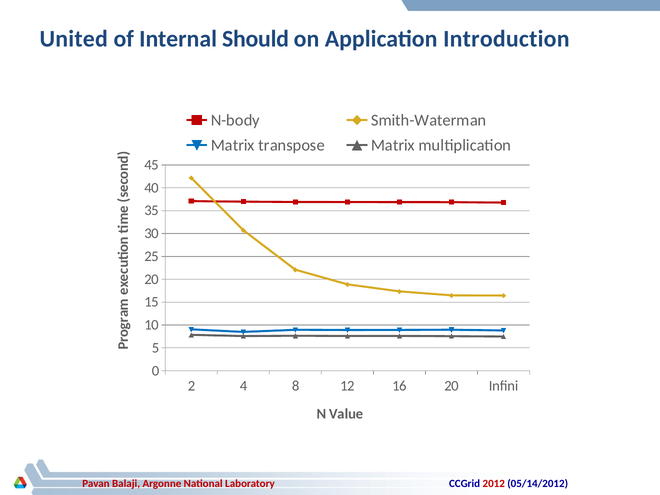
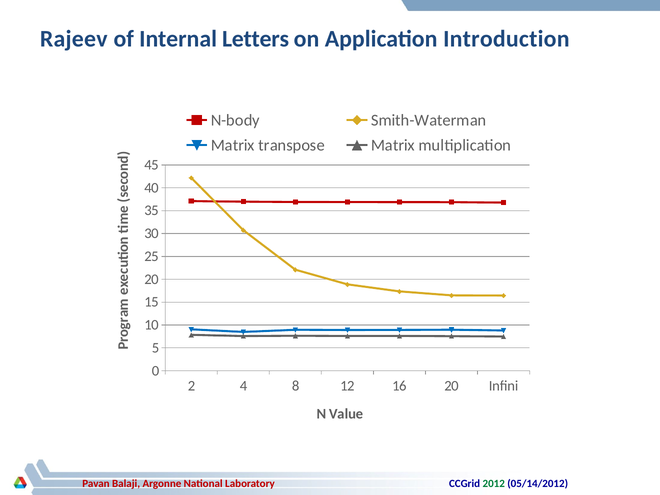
United: United -> Rajeev (74, 39)
Should: Should -> Letters (256, 39)
2012 colour: red -> green (494, 484)
